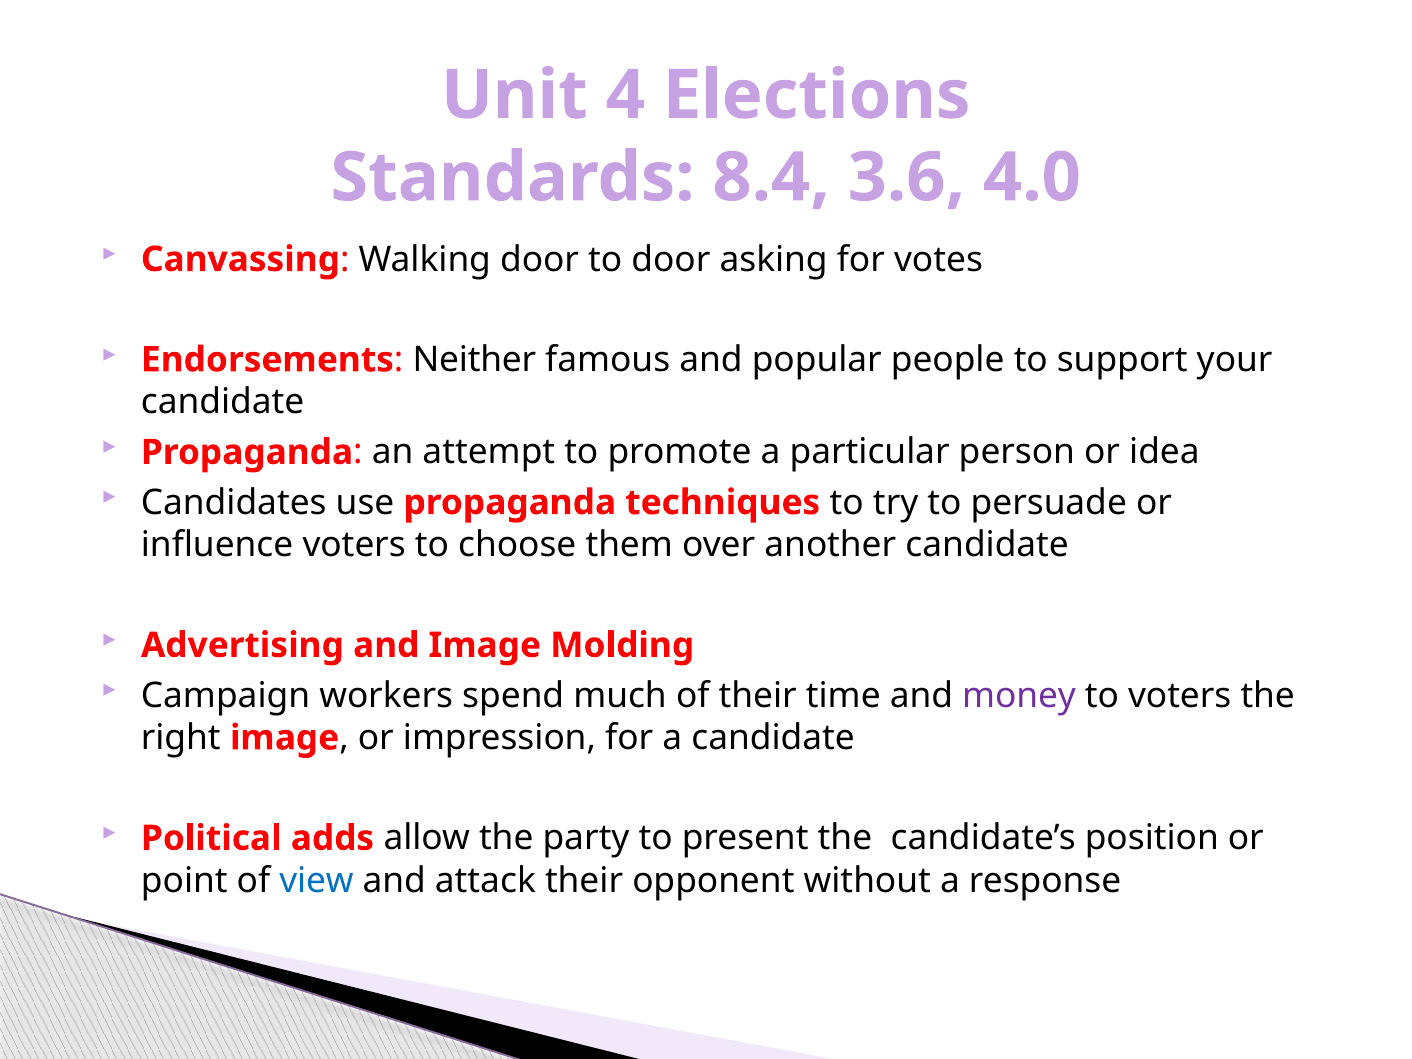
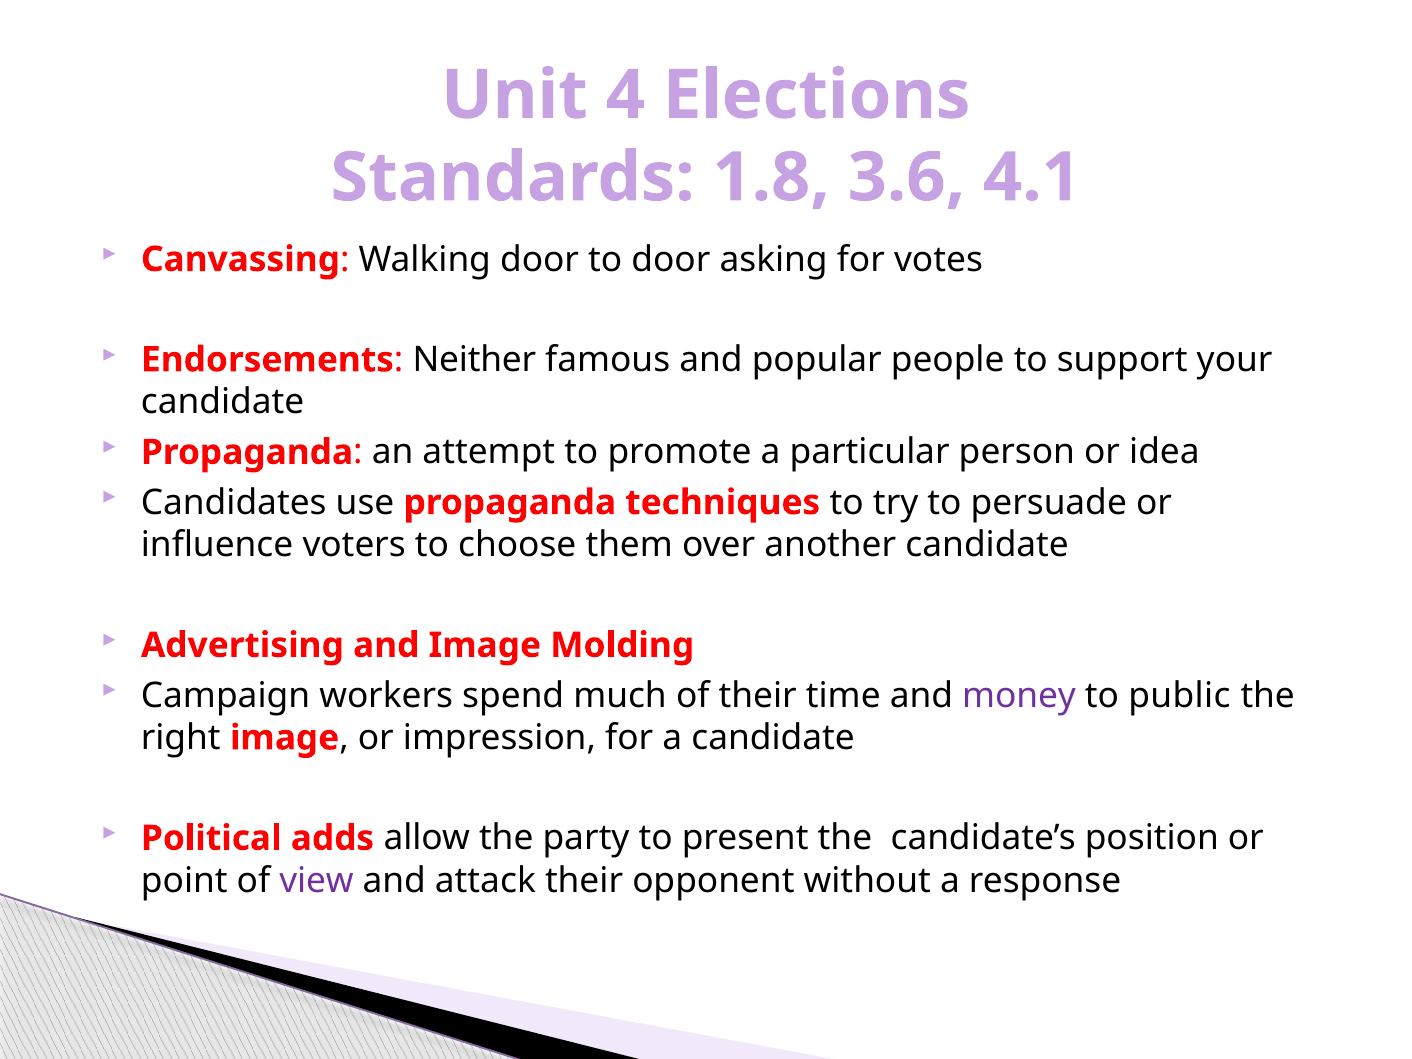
8.4: 8.4 -> 1.8 (771, 178)
4.0: 4.0 -> 4.1 (1032, 178)
to voters: voters -> public (1179, 695)
view colour: blue -> purple (316, 881)
